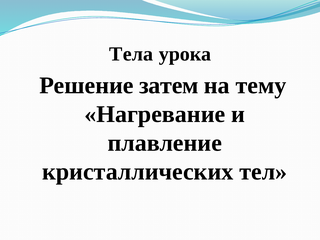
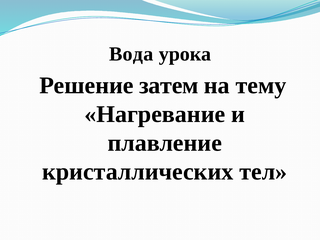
Тела: Тела -> Вода (131, 54)
